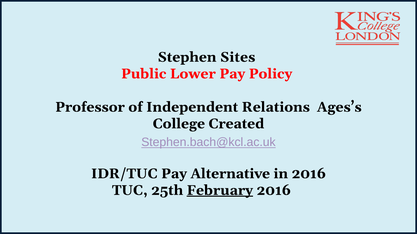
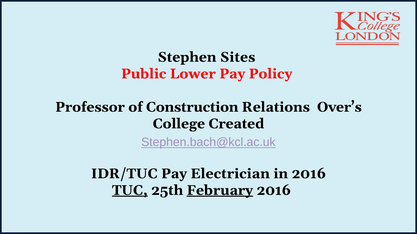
Independent: Independent -> Construction (192, 107)
Ages’s: Ages’s -> Over’s (339, 107)
Alternative: Alternative -> Electrician (230, 174)
TUC underline: none -> present (130, 191)
